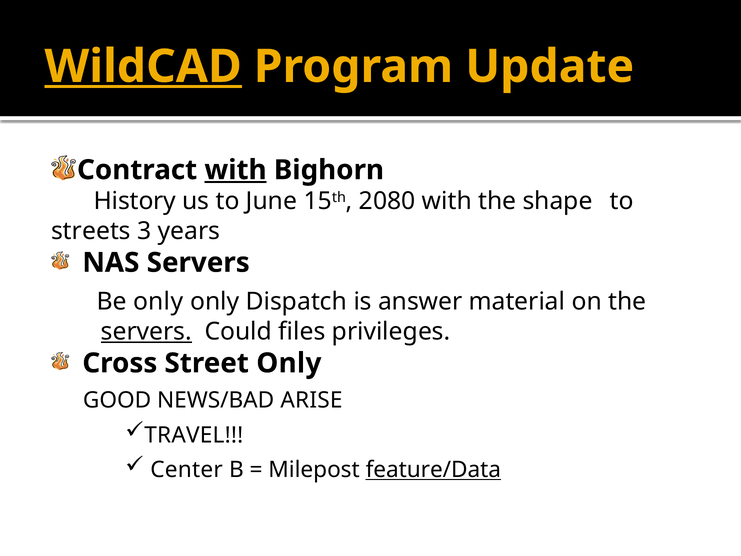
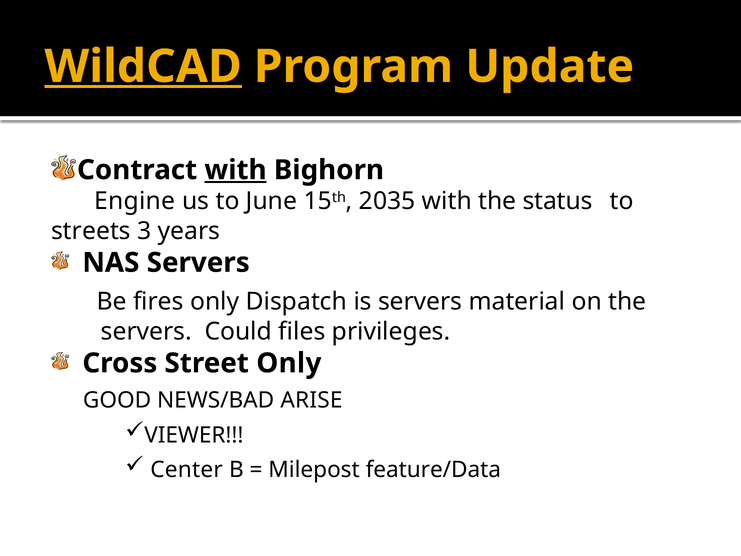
History: History -> Engine (135, 201)
2080: 2080 -> 2035 (387, 201)
shape: shape -> status (558, 201)
Be only: only -> fires (158, 302)
is answer: answer -> servers (420, 302)
servers underline: present -> none (146, 331)
TRAVEL: TRAVEL -> VIEWER (194, 435)
feature/Data underline: present -> none (433, 469)
